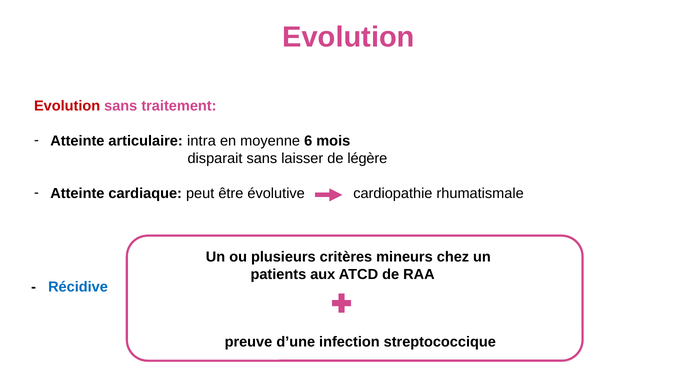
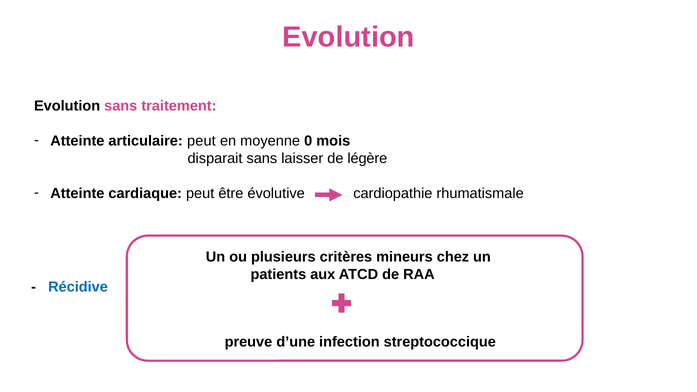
Evolution colour: red -> black (67, 106)
articulaire intra: intra -> peut (201, 141)
6: 6 -> 0 (308, 141)
